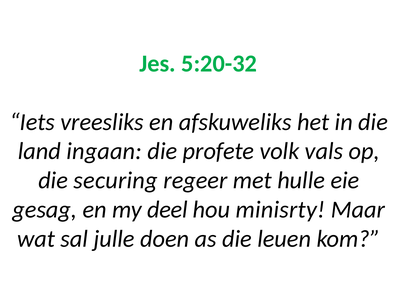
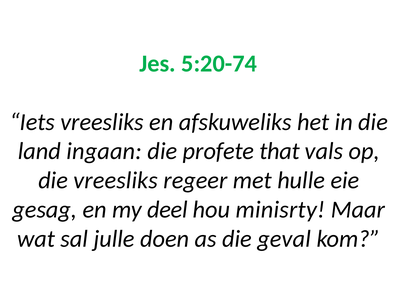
5:20-32: 5:20-32 -> 5:20-74 (219, 63)
volk: volk -> that (280, 151)
die securing: securing -> vreesliks (116, 180)
leuen: leuen -> geval (284, 238)
